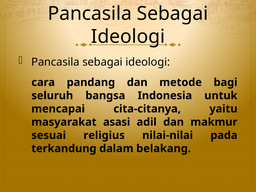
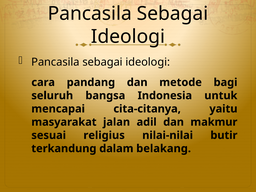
asasi: asasi -> jalan (117, 122)
pada: pada -> butir (224, 135)
